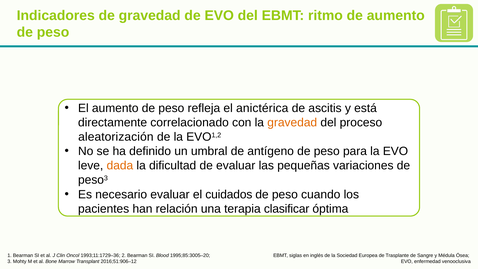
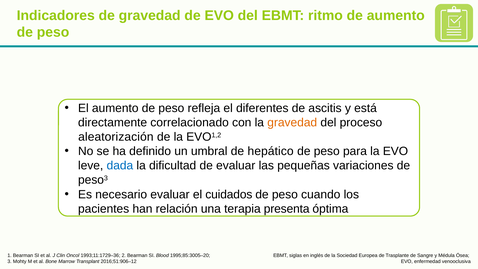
anictérica: anictérica -> diferentes (262, 108)
antígeno: antígeno -> hepático (271, 151)
dada colour: orange -> blue (120, 166)
clasificar: clasificar -> presenta (287, 209)
